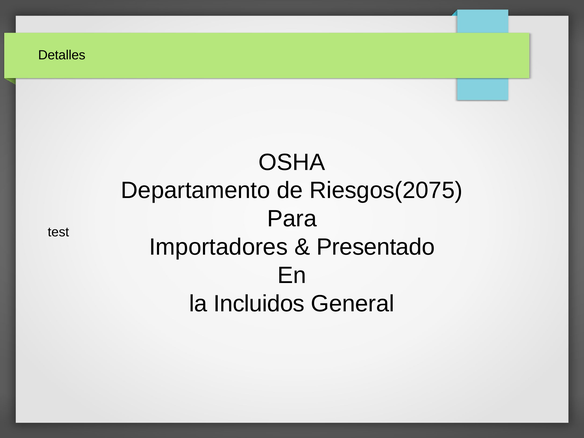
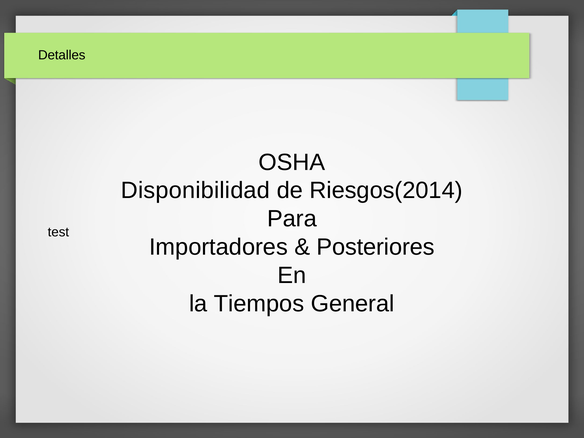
Departamento: Departamento -> Disponibilidad (195, 191)
Riesgos(2075: Riesgos(2075 -> Riesgos(2014 (386, 191)
Presentado: Presentado -> Posteriores (376, 247)
Incluidos: Incluidos -> Tiempos (259, 304)
